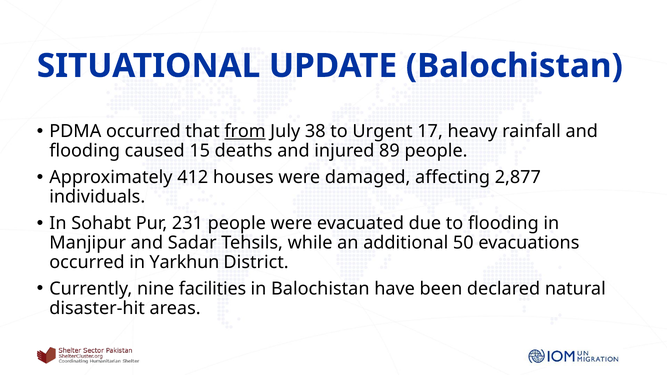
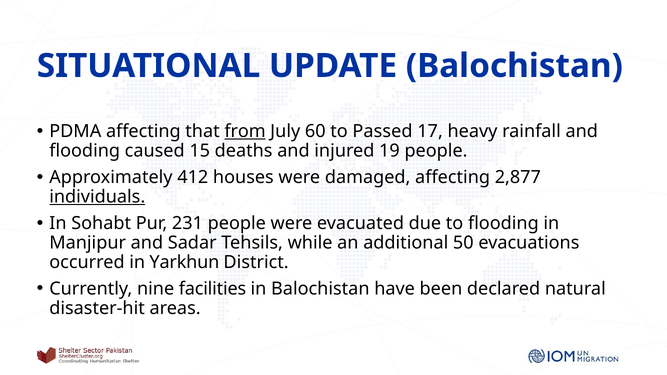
PDMA occurred: occurred -> affecting (143, 131)
38: 38 -> 60 (315, 131)
Urgent: Urgent -> Passed (382, 131)
89: 89 -> 19 (389, 151)
individuals underline: none -> present (97, 197)
